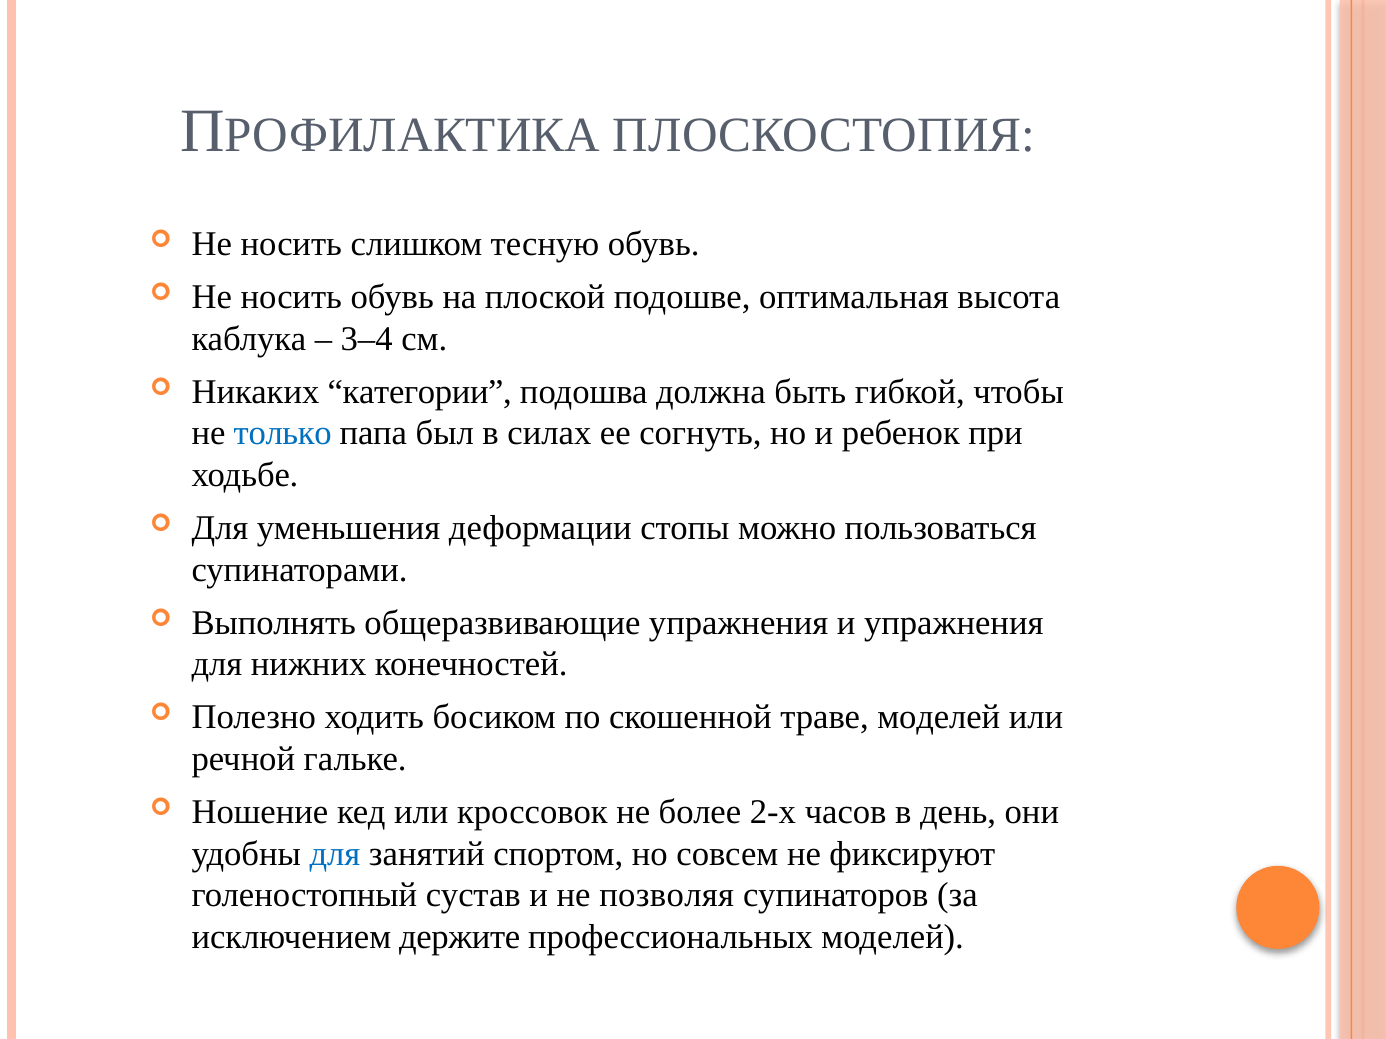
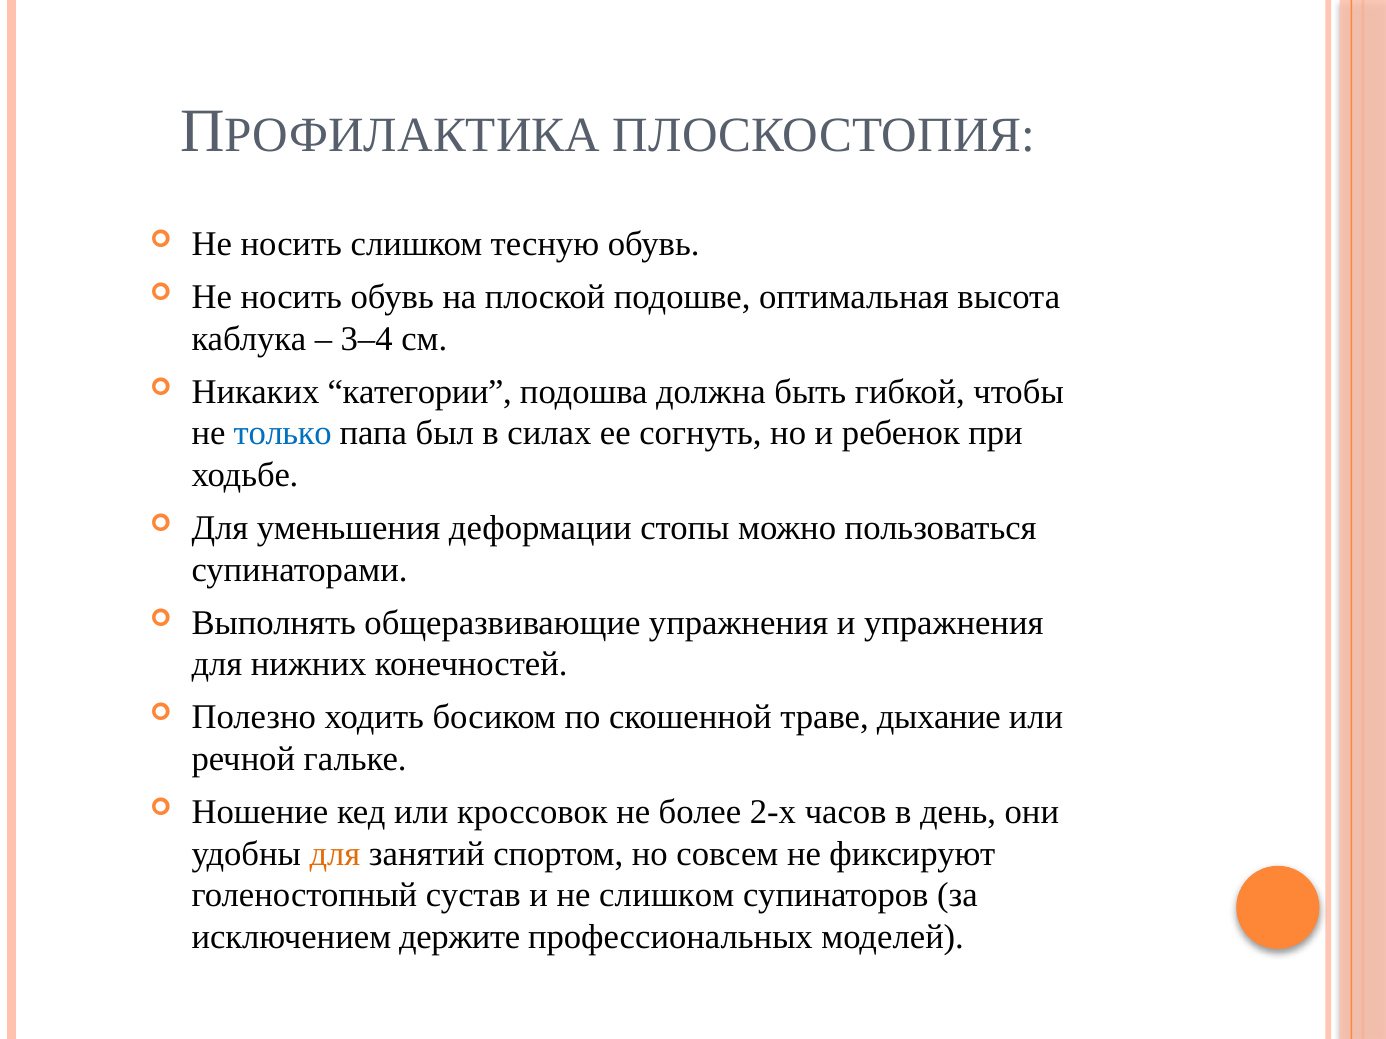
траве моделей: моделей -> дыхание (939, 718)
для colour: blue -> orange (335, 854)
не позволяя: позволяя -> слишком (667, 896)
